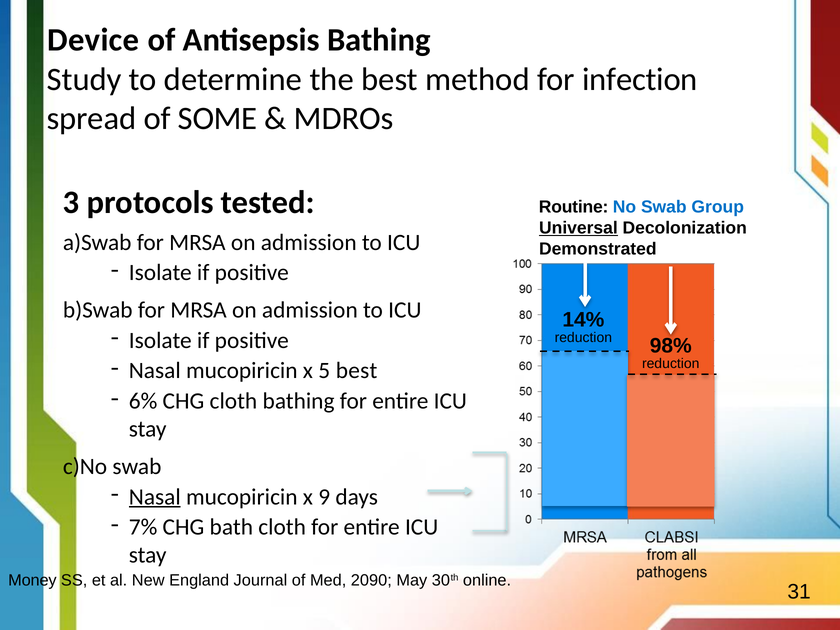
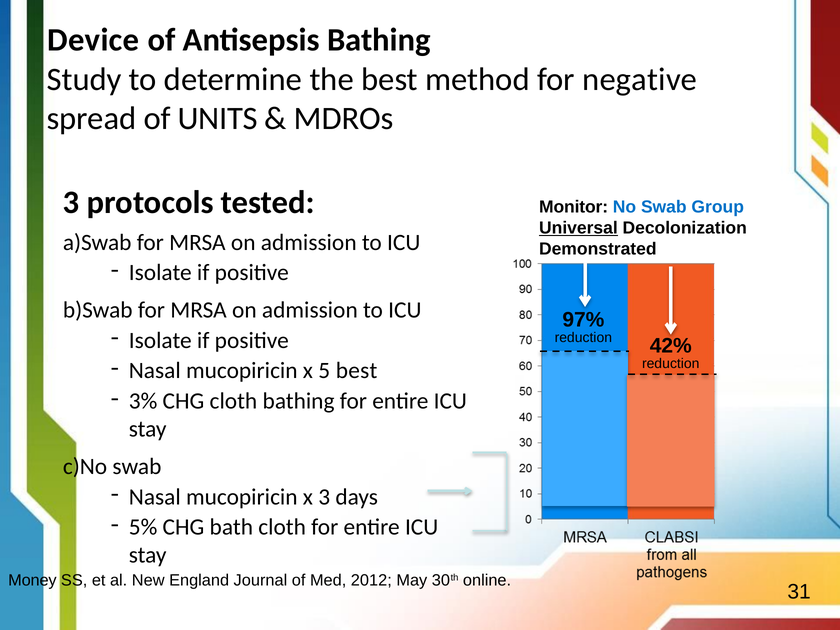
infection: infection -> negative (640, 79)
SOME: SOME -> UNITS (218, 119)
Routine: Routine -> Monitor (574, 207)
14%: 14% -> 97% (583, 320)
98%: 98% -> 42% (671, 346)
6%: 6% -> 3% (143, 401)
Nasal underline: present -> none (155, 497)
x 9: 9 -> 3 (324, 497)
7%: 7% -> 5% (143, 527)
2090: 2090 -> 2012 (371, 580)
